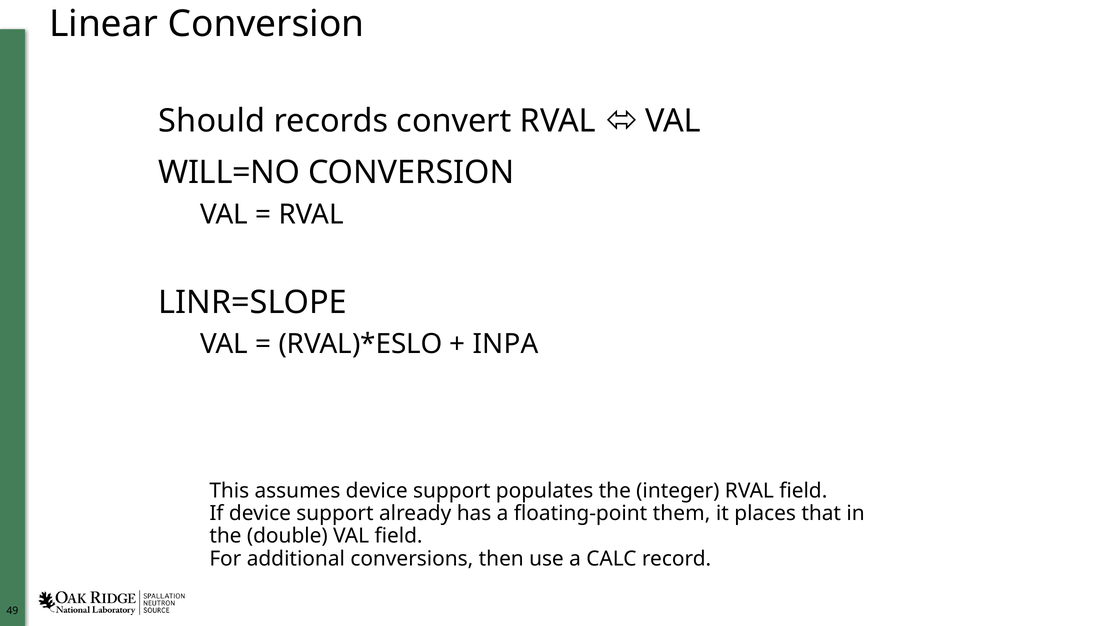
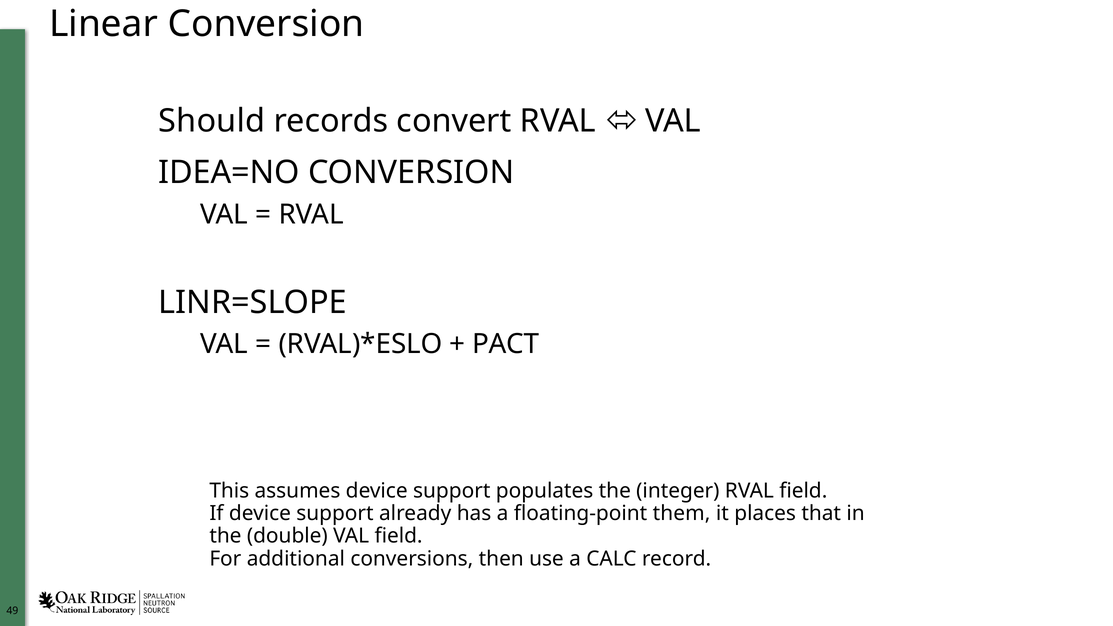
WILL=NO: WILL=NO -> IDEA=NO (229, 173)
INPA: INPA -> PACT (506, 344)
